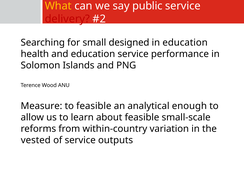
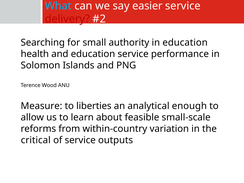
What colour: yellow -> light blue (58, 6)
public: public -> easier (147, 6)
designed: designed -> authority (129, 43)
to feasible: feasible -> liberties (94, 106)
vested: vested -> critical (36, 140)
